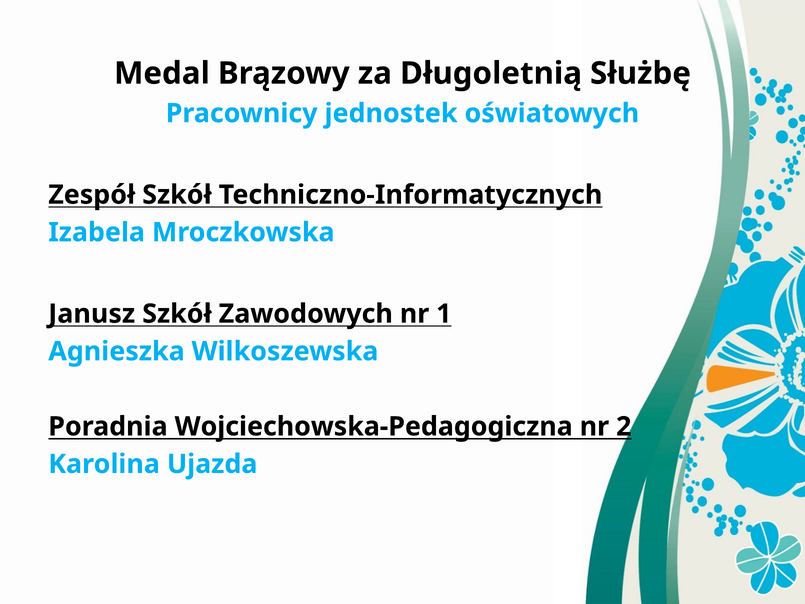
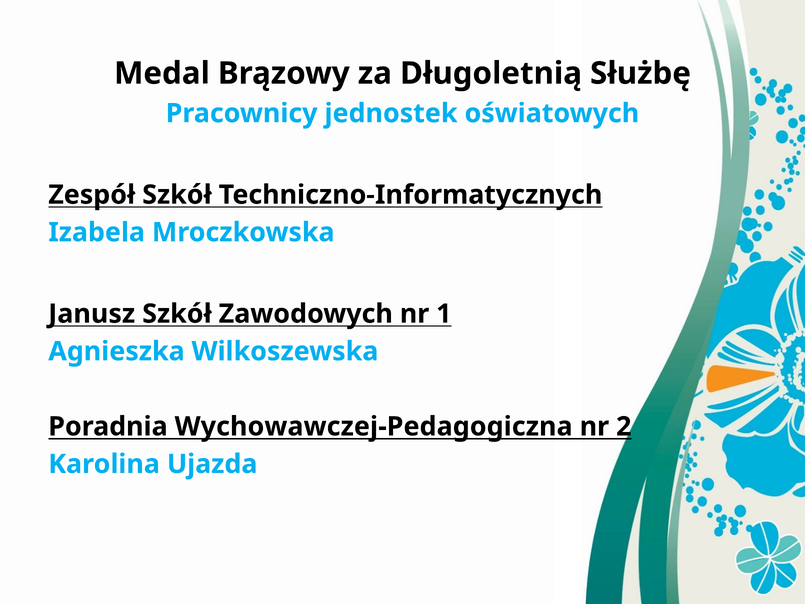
Wojciechowska-Pedagogiczna: Wojciechowska-Pedagogiczna -> Wychowawczej-Pedagogiczna (374, 426)
